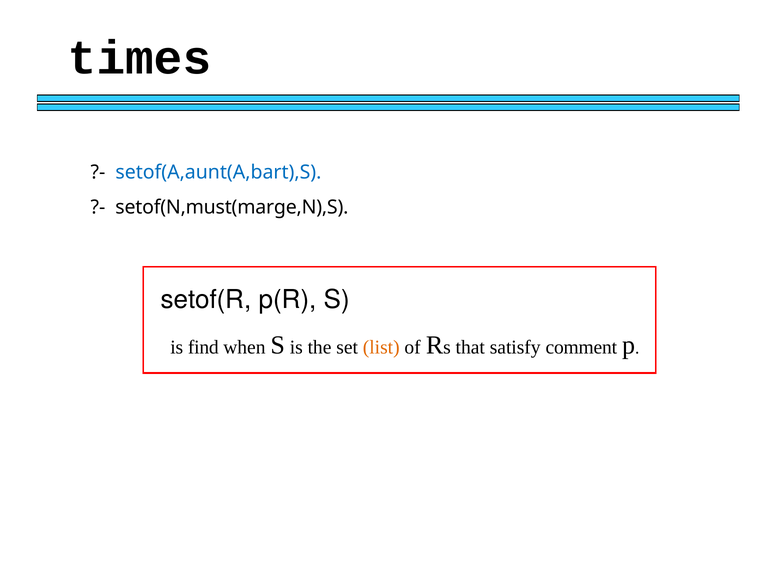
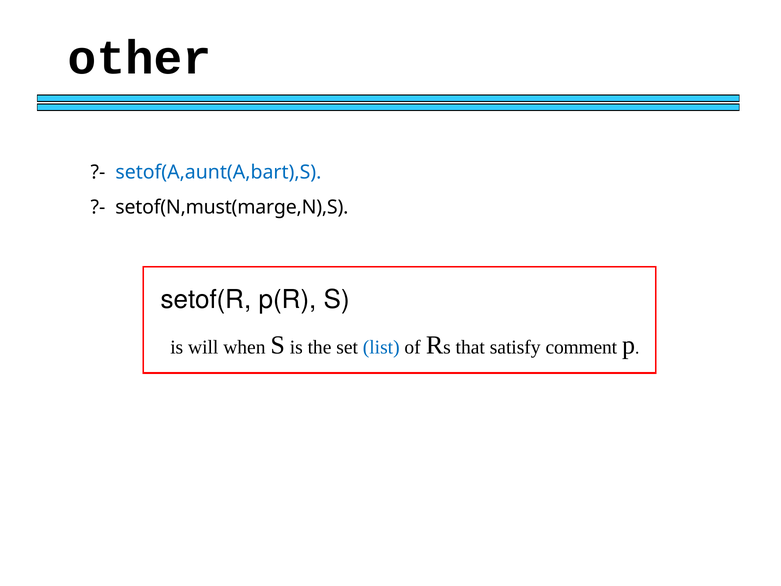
times: times -> other (140, 58)
find: find -> will (203, 347)
list colour: orange -> blue (381, 347)
